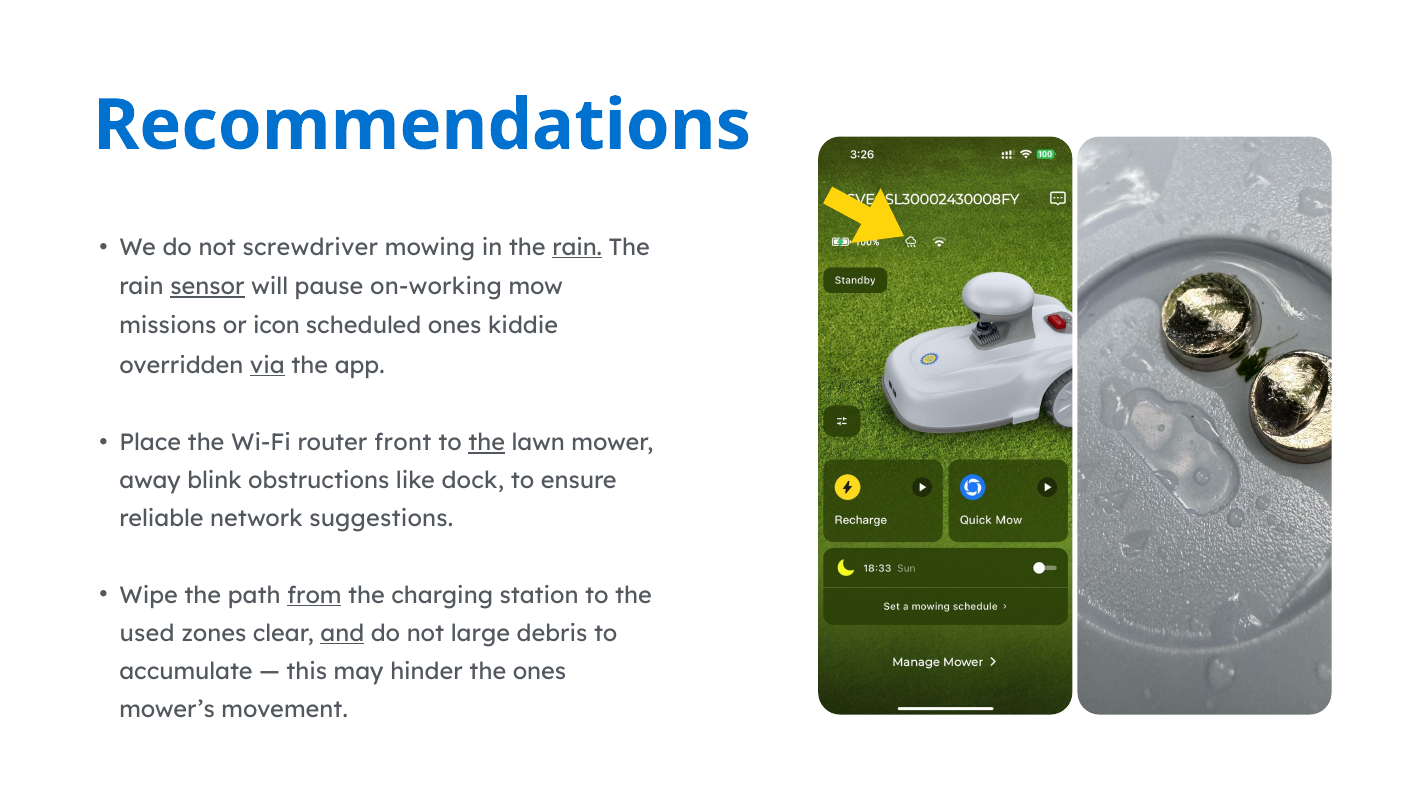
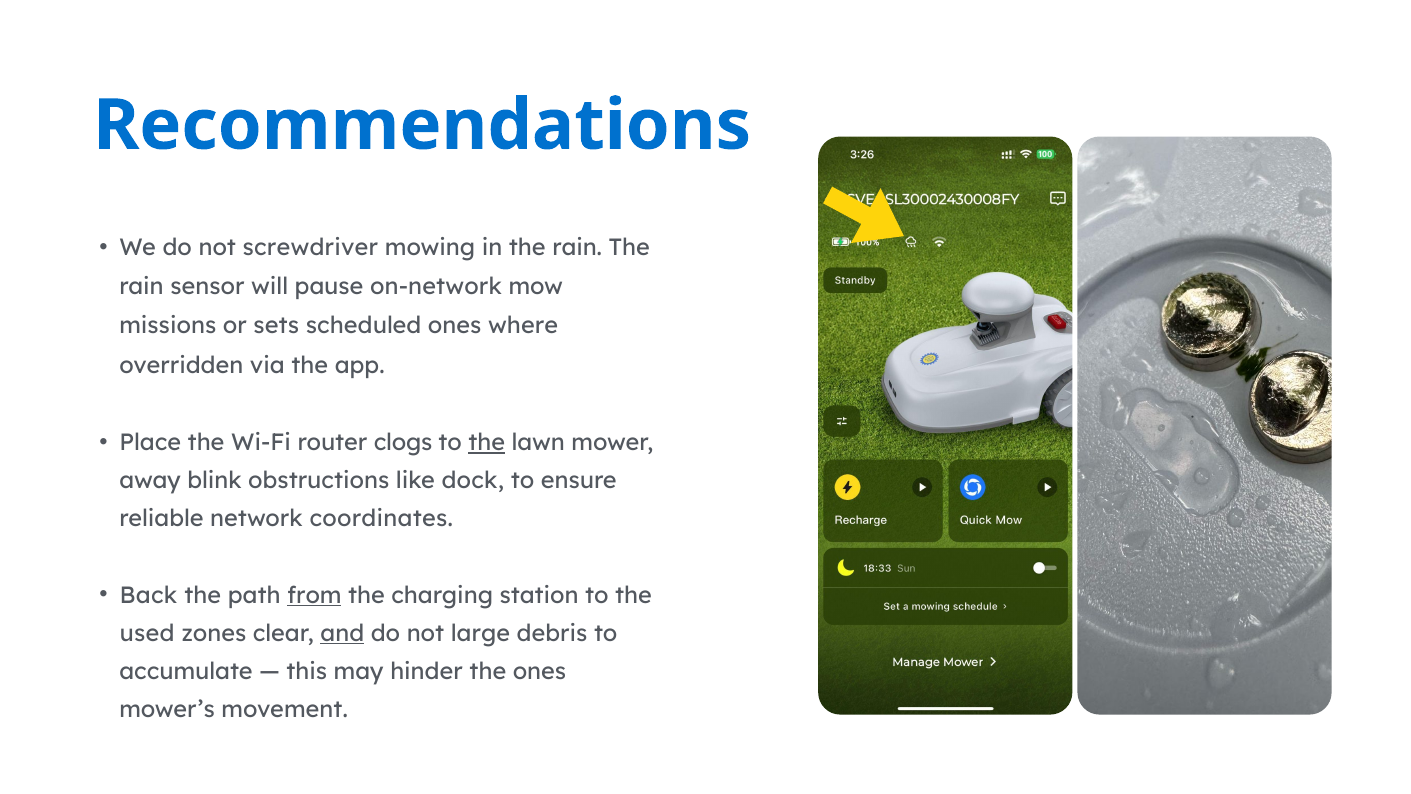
rain underline: present -> none (577, 247)
sensor underline: present -> none (207, 287)
on-working: on-working -> on-network (436, 287)
icon: icon -> sets (276, 326)
kiddie: kiddie -> where (523, 326)
via underline: present -> none (267, 365)
front: front -> clogs (403, 443)
suggestions: suggestions -> coordinates (381, 519)
Wipe: Wipe -> Back (148, 595)
